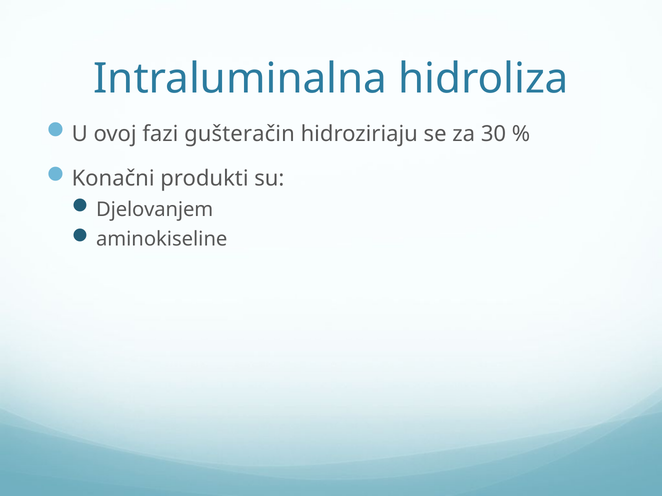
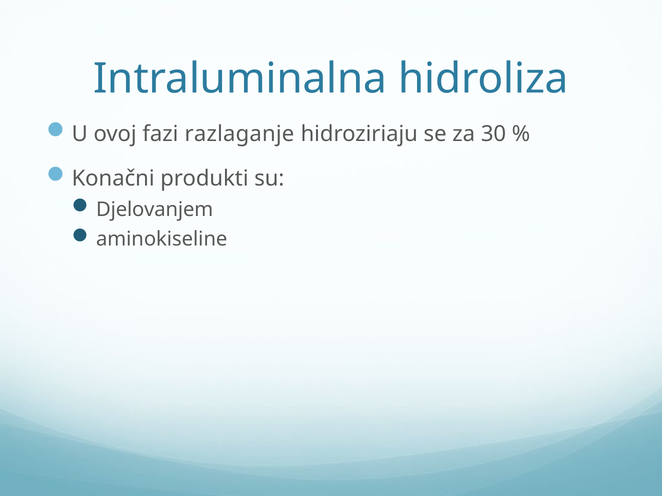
gušteračin: gušteračin -> razlaganje (239, 134)
